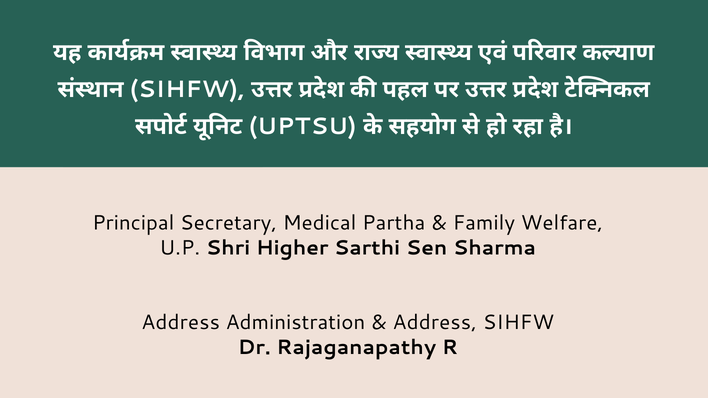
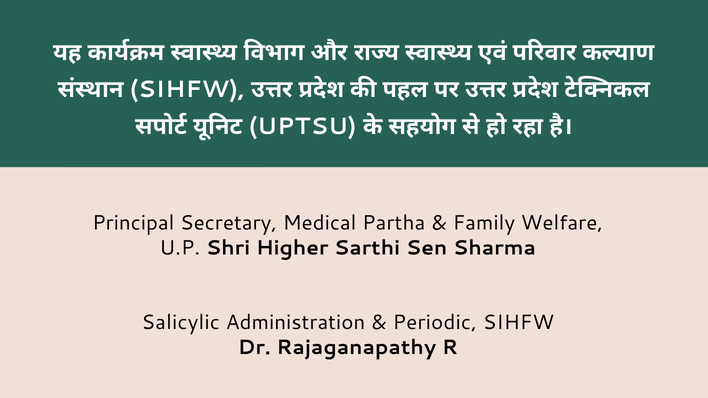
Address: Address -> Salicylic (181, 323)
Address: Address -> Periodic (435, 323)
